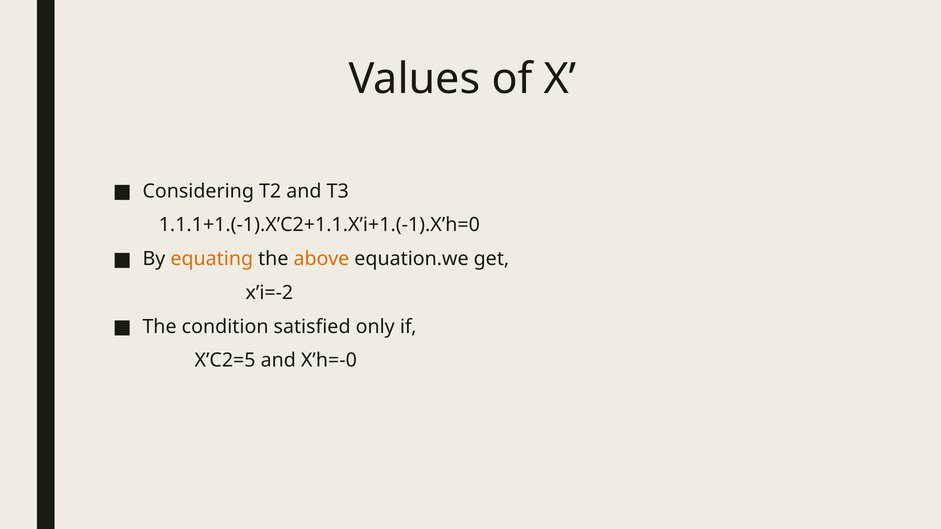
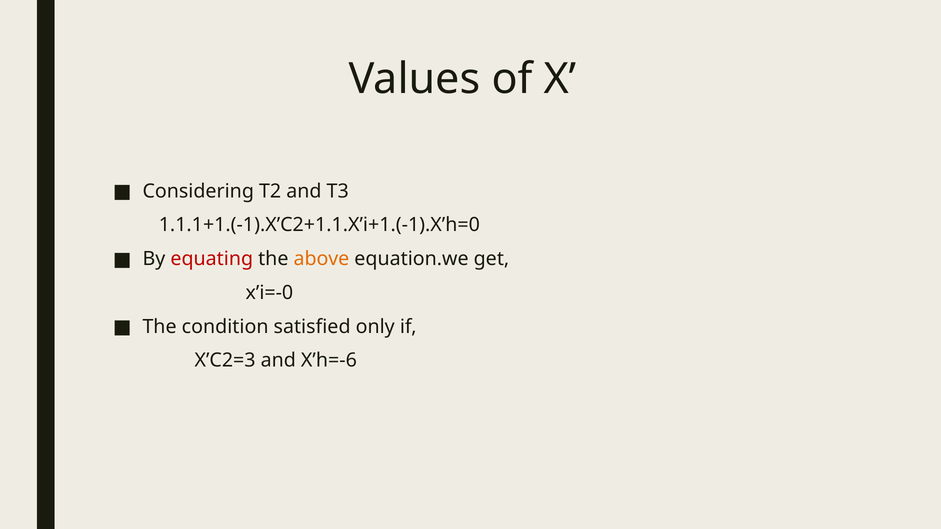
equating colour: orange -> red (212, 259)
x’i=-2: x’i=-2 -> x’i=-0 (269, 293)
X’C2=5: X’C2=5 -> X’C2=3 (225, 361)
X’h=-0: X’h=-0 -> X’h=-6 (329, 361)
